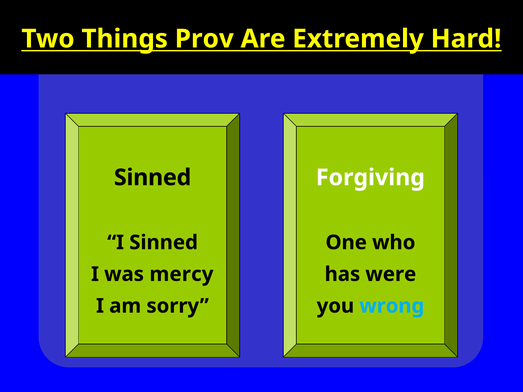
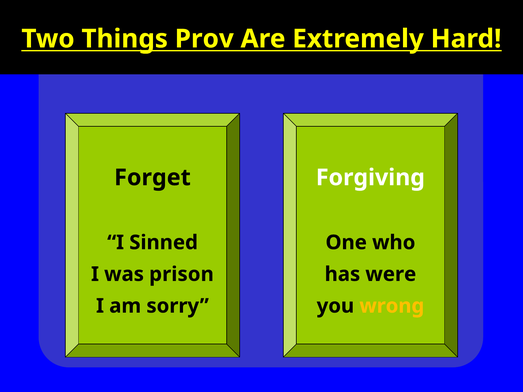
Sinned: Sinned -> Forget (152, 178)
mercy: mercy -> prison (181, 274)
wrong colour: light blue -> yellow (392, 306)
